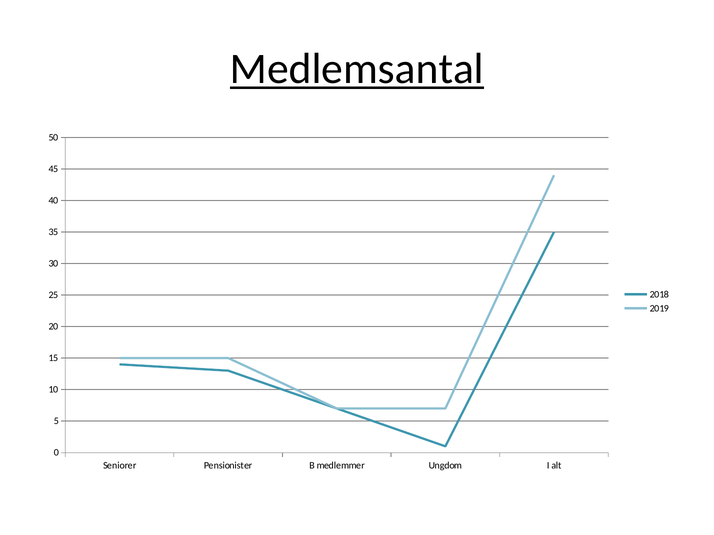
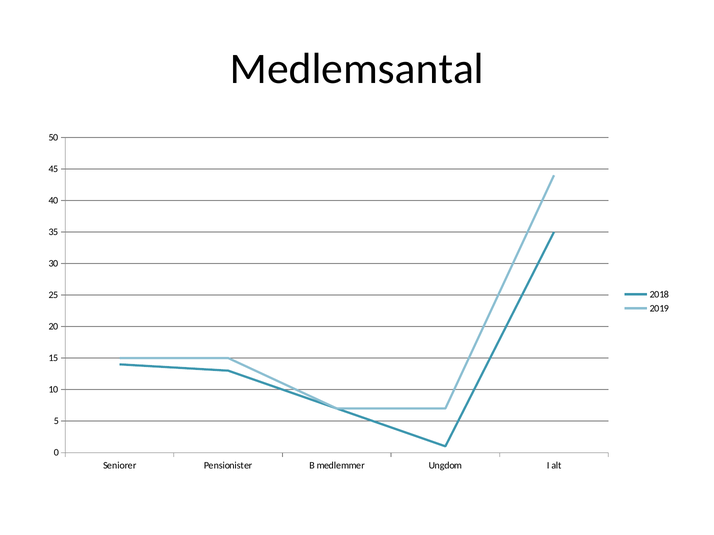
Medlemsantal underline: present -> none (357, 69)
